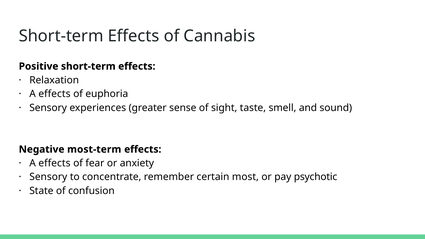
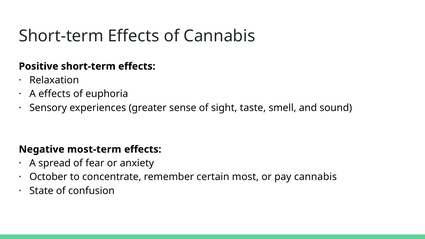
effects: effects -> spread (55, 163)
Sensory: Sensory -> October (48, 177)
pay psychotic: psychotic -> cannabis (315, 177)
